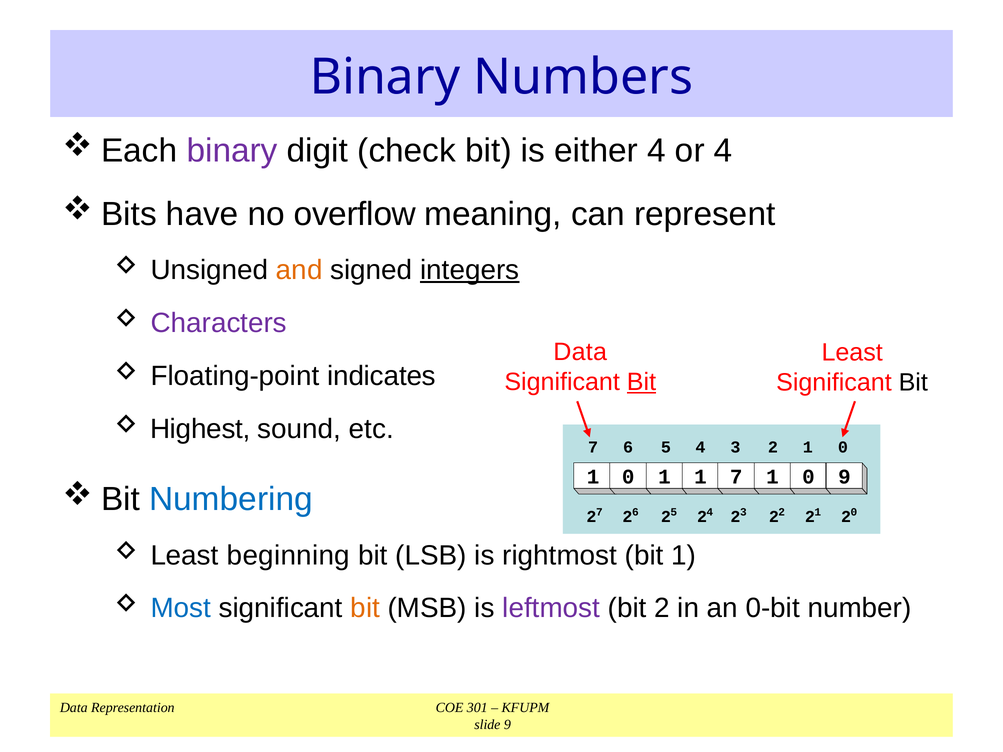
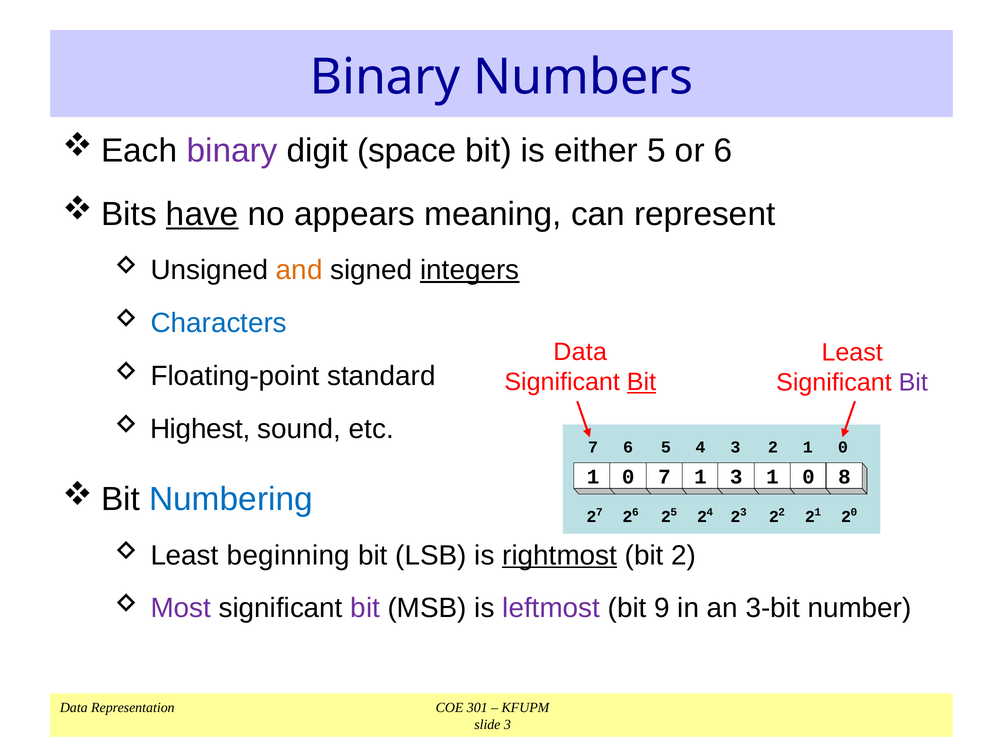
check: check -> space (407, 151)
either 4: 4 -> 5 (656, 151)
or 4: 4 -> 6 (723, 151)
have underline: none -> present (202, 214)
overflow: overflow -> appears (355, 214)
Characters colour: purple -> blue (219, 323)
indicates: indicates -> standard (381, 376)
Bit colour: black -> purple (913, 383)
1 0 1: 1 -> 7 (664, 477)
1 7: 7 -> 3 (736, 477)
0 9: 9 -> 8 (844, 477)
rightmost underline: none -> present (560, 556)
bit 1: 1 -> 2 (684, 556)
Most colour: blue -> purple (181, 608)
bit colour: orange -> purple (365, 608)
bit 2: 2 -> 9 (662, 608)
0-bit: 0-bit -> 3-bit (773, 608)
9: 9 -> 3 (507, 725)
